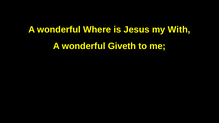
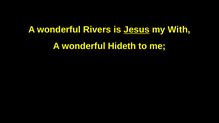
Where: Where -> Rivers (97, 30)
Jesus underline: none -> present (137, 30)
Giveth: Giveth -> Hideth (122, 46)
